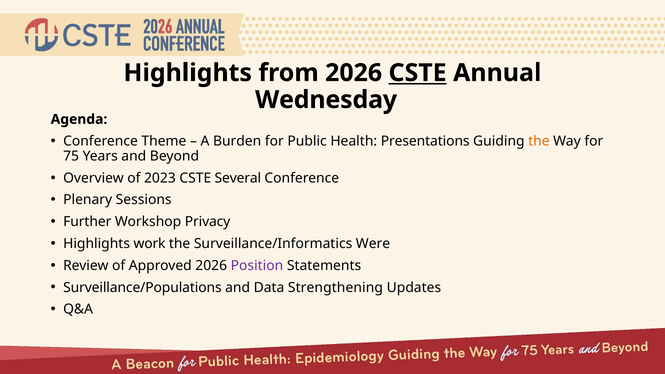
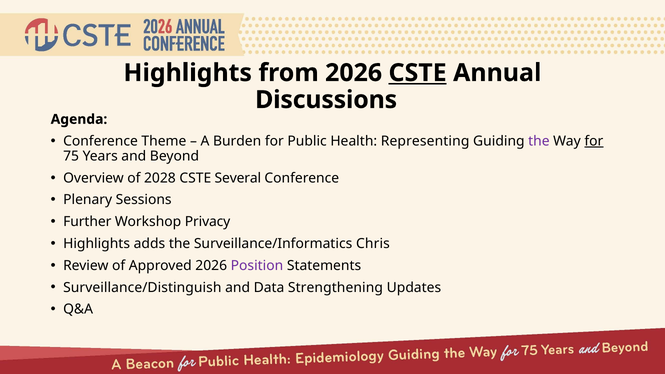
Wednesday: Wednesday -> Discussions (326, 100)
Presentations: Presentations -> Representing (425, 141)
the colour: orange -> purple (539, 141)
for underline: none -> present (594, 141)
2023: 2023 -> 2028 (160, 178)
work: work -> adds (149, 244)
Were: Were -> Chris (373, 244)
Surveillance/Populations: Surveillance/Populations -> Surveillance/Distinguish (142, 288)
